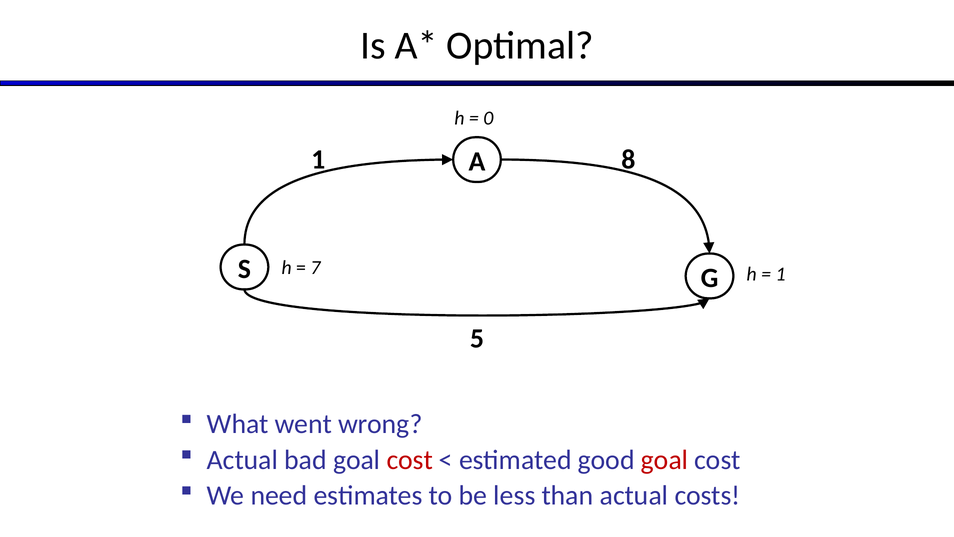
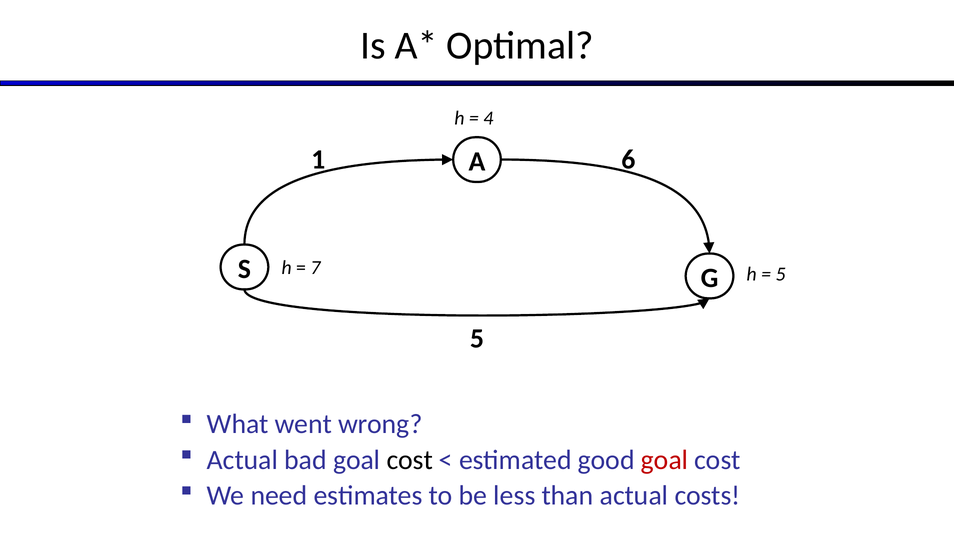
0: 0 -> 4 (488, 118)
8: 8 -> 6 (628, 159)
1: 1 -> 5 (781, 274)
cost colour: red -> black (410, 460)
